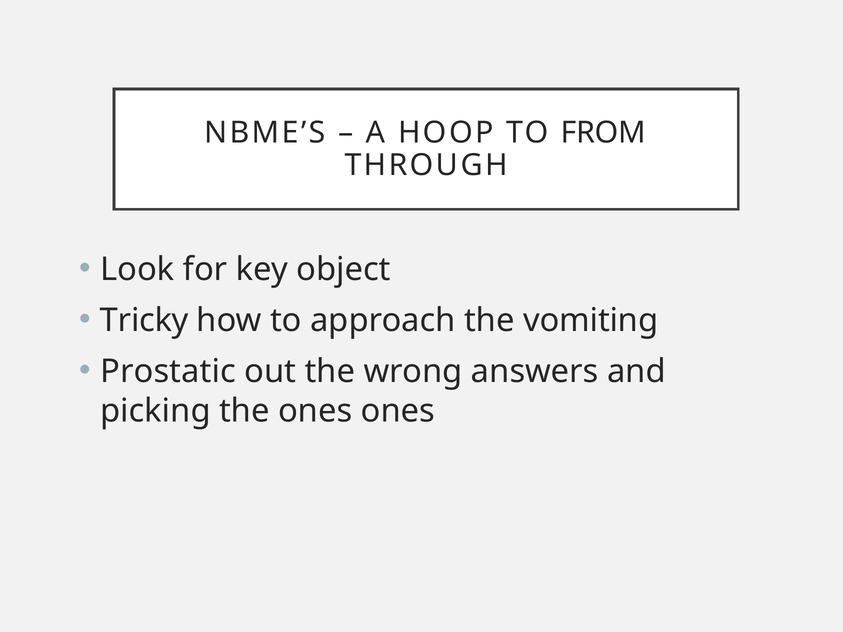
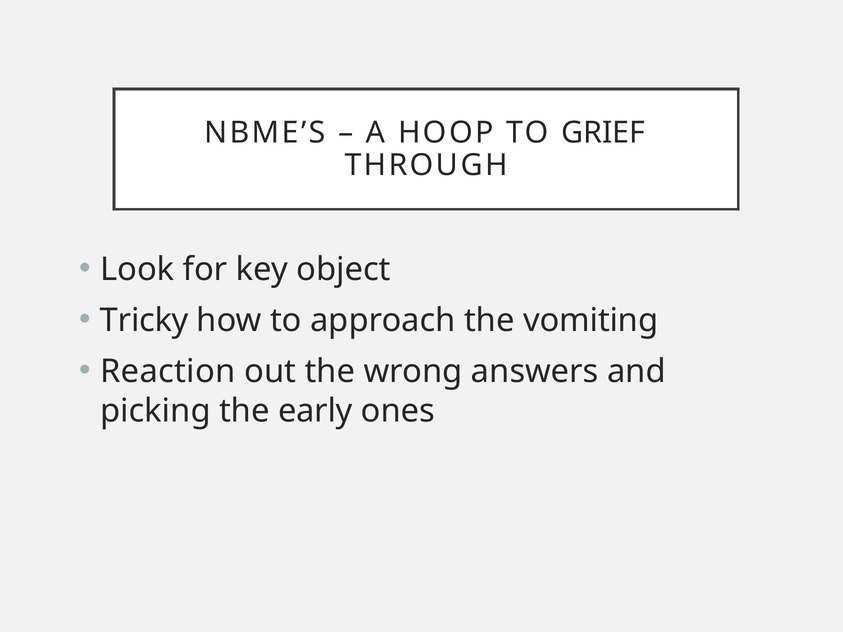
FROM: FROM -> GRIEF (603, 133)
Prostatic: Prostatic -> Reaction (168, 372)
the ones: ones -> early (315, 411)
